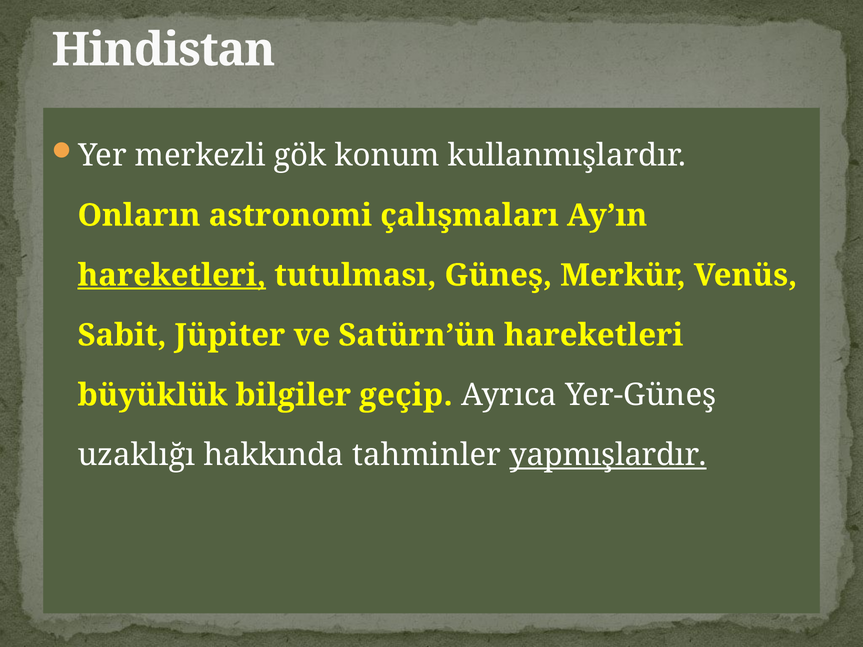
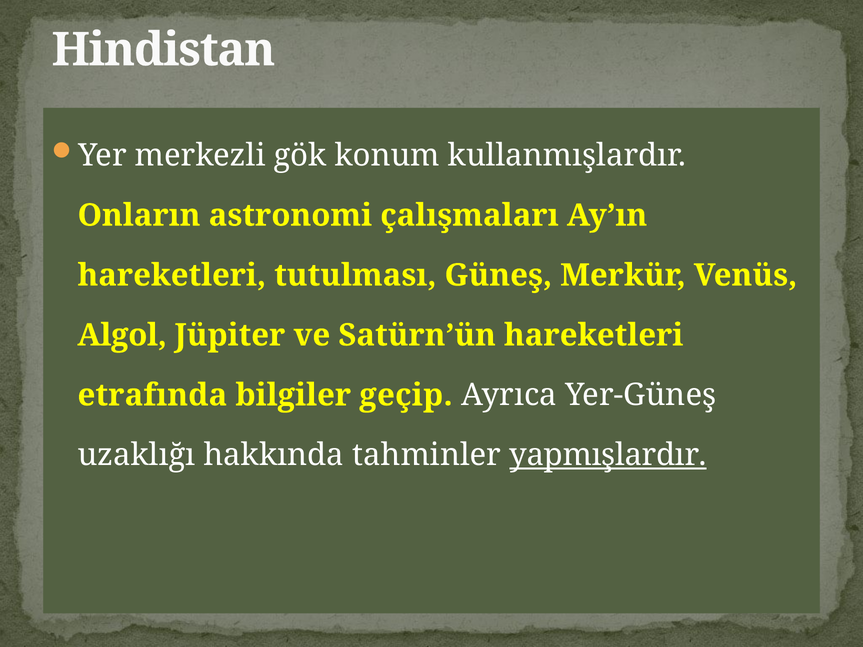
hareketleri underline: present -> none (172, 275)
Sabit: Sabit -> Algol (122, 335)
büyüklük: büyüklük -> etrafında (152, 395)
